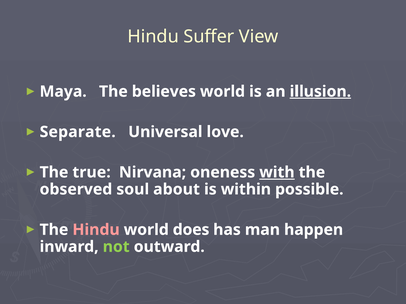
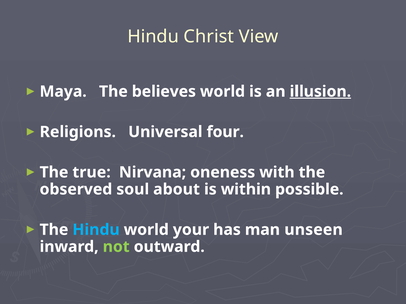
Suffer: Suffer -> Christ (209, 37)
Separate: Separate -> Religions (78, 132)
love: love -> four (225, 132)
with underline: present -> none (277, 173)
Hindu colour: pink -> light blue (96, 230)
does: does -> your (191, 230)
happen: happen -> unseen (314, 230)
